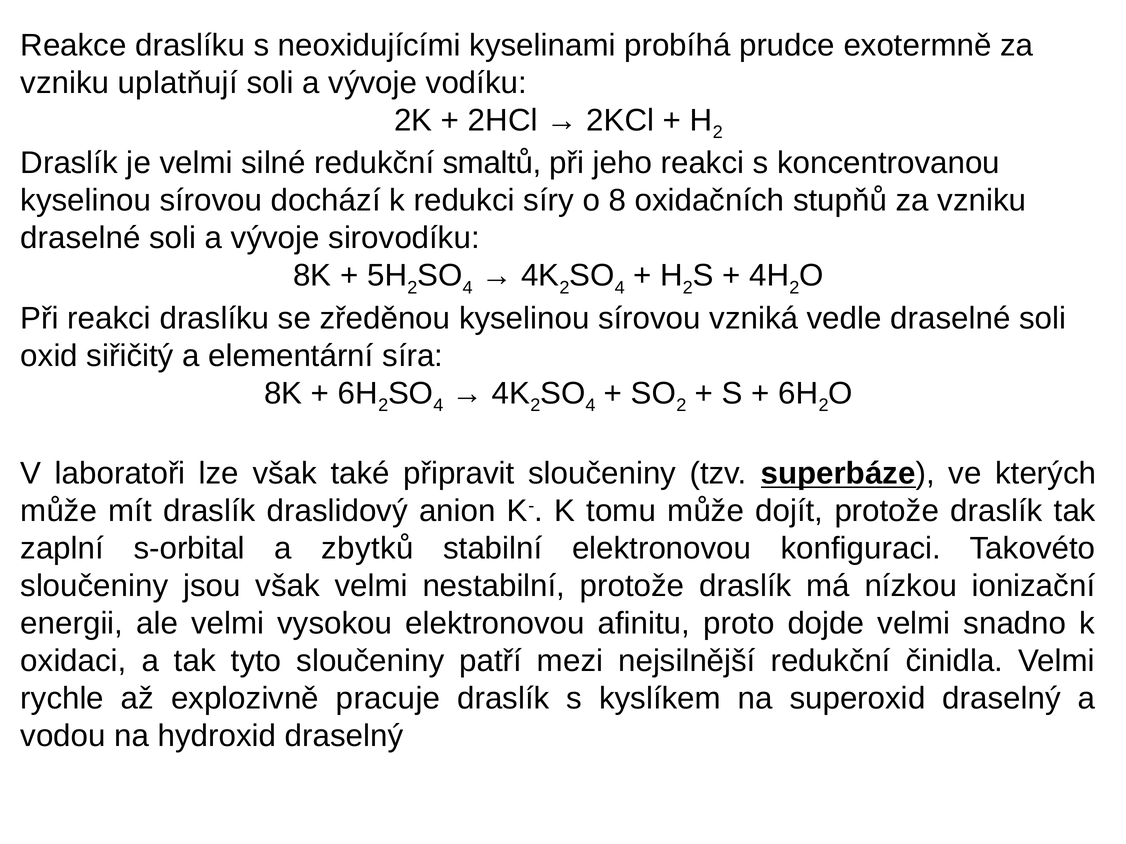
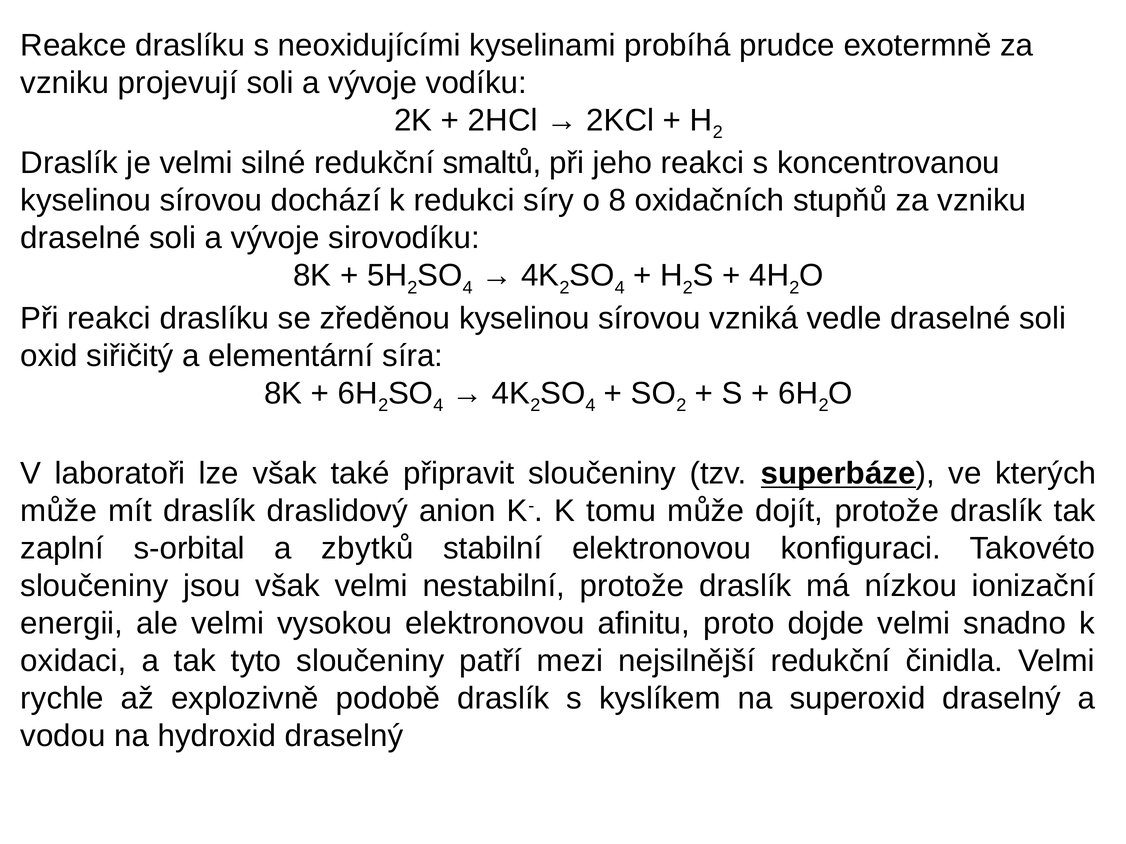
uplatňují: uplatňují -> projevují (178, 83)
pracuje: pracuje -> podobě (388, 699)
